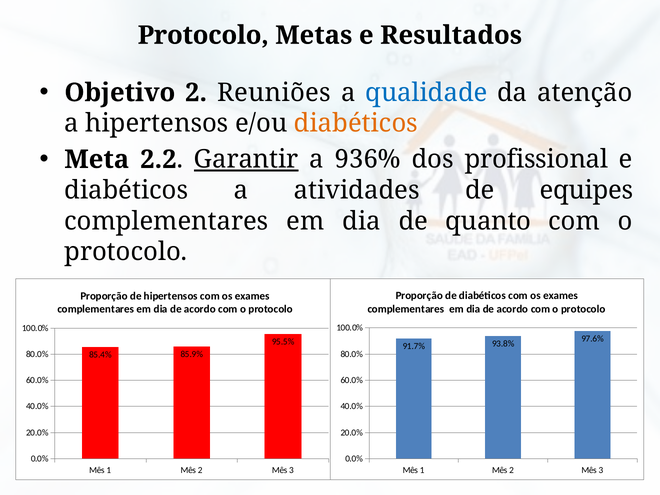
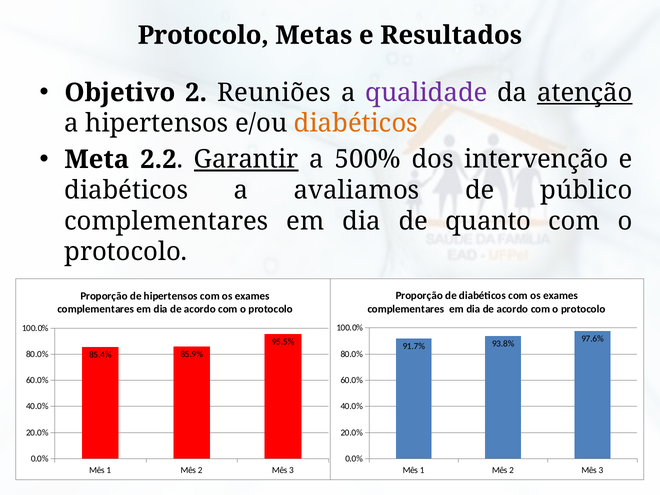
qualidade colour: blue -> purple (426, 93)
atenção underline: none -> present (585, 93)
936%: 936% -> 500% (368, 159)
profissional: profissional -> intervenção (536, 159)
atividades: atividades -> avaliamos (357, 190)
equipes: equipes -> público (586, 190)
